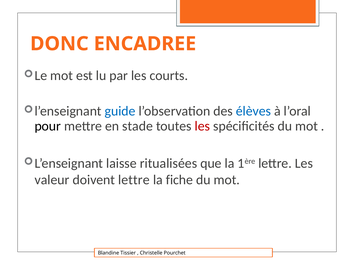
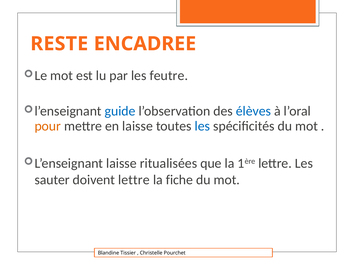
DONC: DONC -> RESTE (59, 44)
courts: courts -> feutre (169, 76)
pour colour: black -> orange (48, 126)
en stade: stade -> laisse (138, 126)
les colour: red -> blue (202, 126)
valeur: valeur -> sauter (52, 180)
